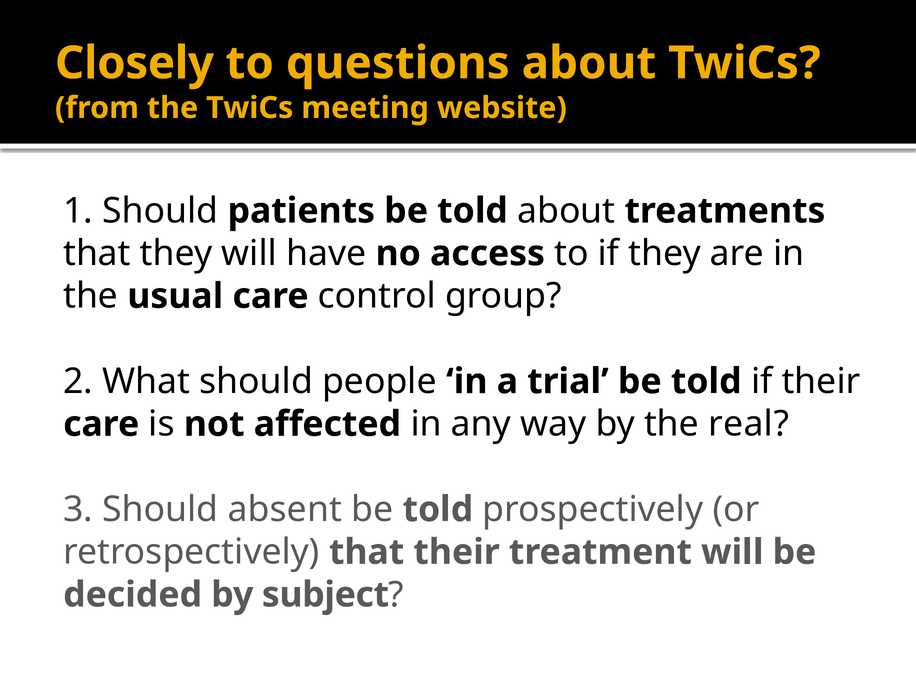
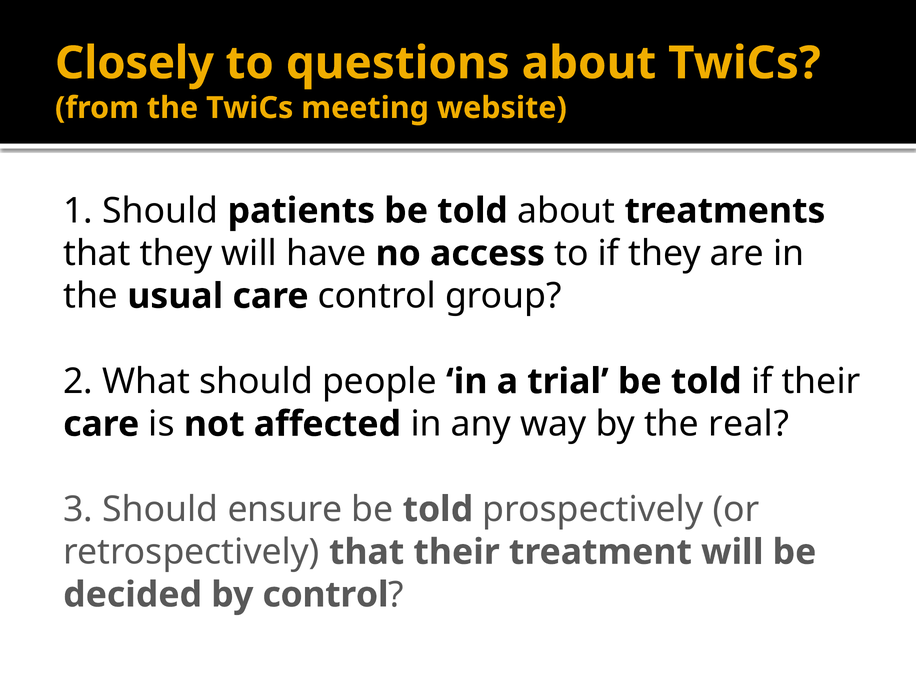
absent: absent -> ensure (285, 509)
by subject: subject -> control (325, 595)
